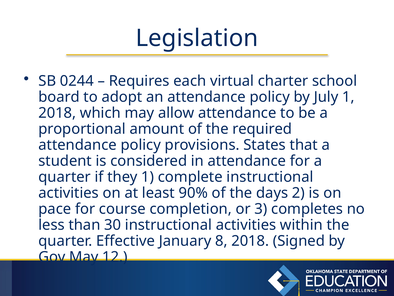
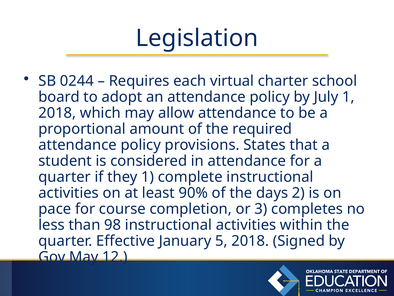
30: 30 -> 98 (113, 225)
8: 8 -> 5 (221, 241)
